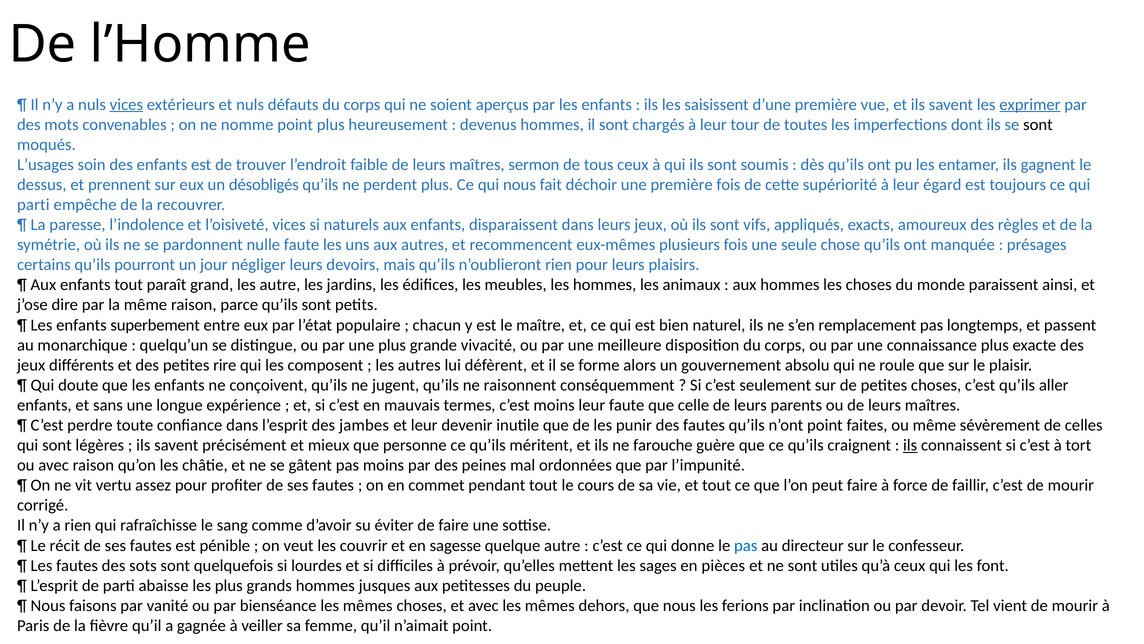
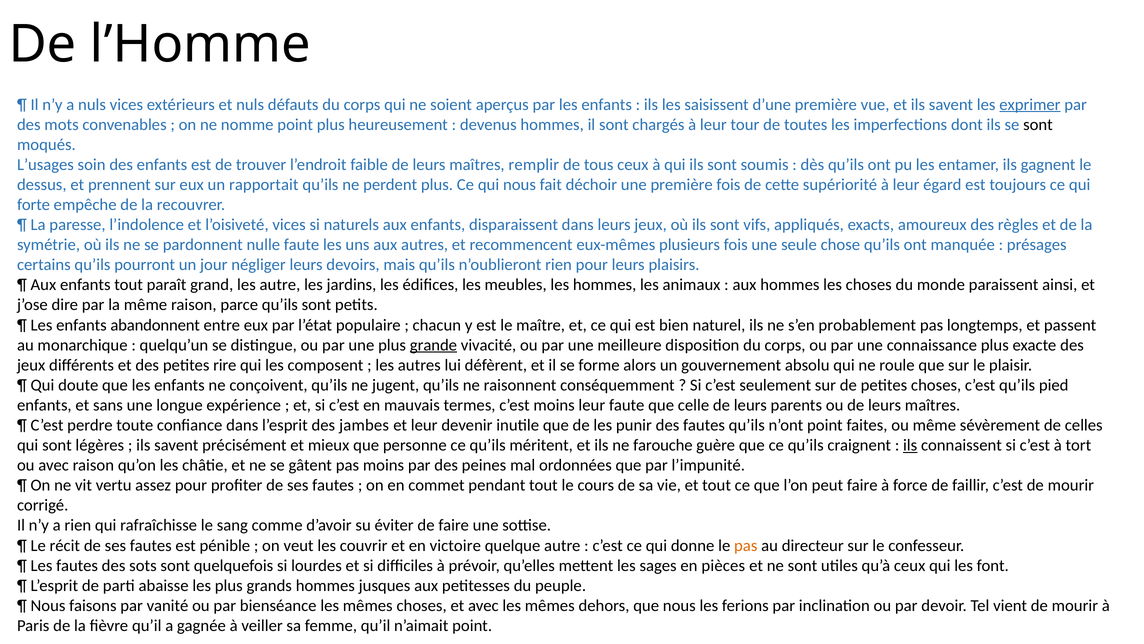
vices underline: present -> none (126, 104)
sermon: sermon -> remplir (534, 165)
désobligés: désobligés -> rapportait (264, 185)
parti: parti -> forte (34, 205)
superbement: superbement -> abandonnent (155, 325)
remplacement: remplacement -> probablement (867, 325)
grande underline: none -> present (433, 345)
aller: aller -> pied (1054, 385)
sagesse: sagesse -> victoire (455, 545)
pas colour: blue -> orange (746, 545)
